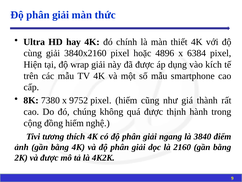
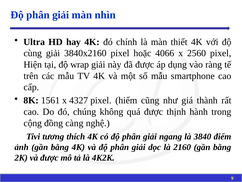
thức: thức -> nhìn (105, 15)
4896: 4896 -> 4066 (165, 53)
6384: 6384 -> 2560 (197, 53)
kích: kích -> ràng (214, 64)
7380: 7380 -> 1561 (50, 100)
9752: 9752 -> 4327 (79, 100)
đồng hiếm: hiếm -> càng (74, 123)
